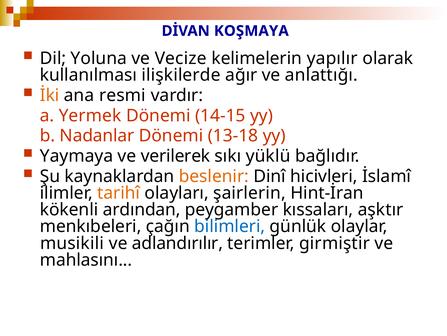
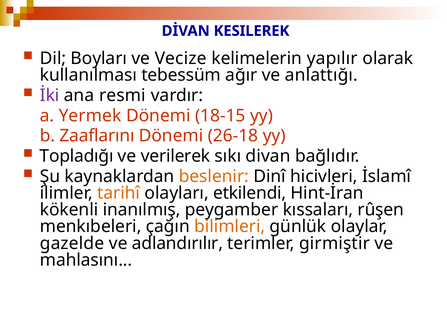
KOŞMAYA: KOŞMAYA -> KESILEREK (251, 31)
Yoluna: Yoluna -> Boyları (99, 58)
ilişkilerde: ilişkilerde -> tebessüm (181, 75)
İki colour: orange -> purple (50, 95)
14-15: 14-15 -> 18-15 (220, 115)
Nadanlar: Nadanlar -> Zaaflarını (97, 136)
13-18: 13-18 -> 26-18 (233, 136)
Yaymaya: Yaymaya -> Topladığı (77, 156)
yüklü: yüklü -> divan (268, 156)
şairlerin: şairlerin -> etkilendi (250, 193)
ardından: ardından -> inanılmış (142, 209)
aşktır: aşktır -> rûşen (381, 209)
bilimleri colour: blue -> orange (230, 226)
musikili: musikili -> gazelde (72, 243)
